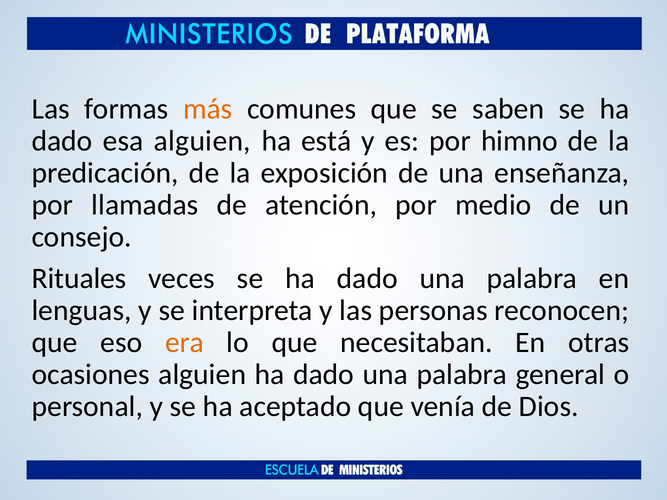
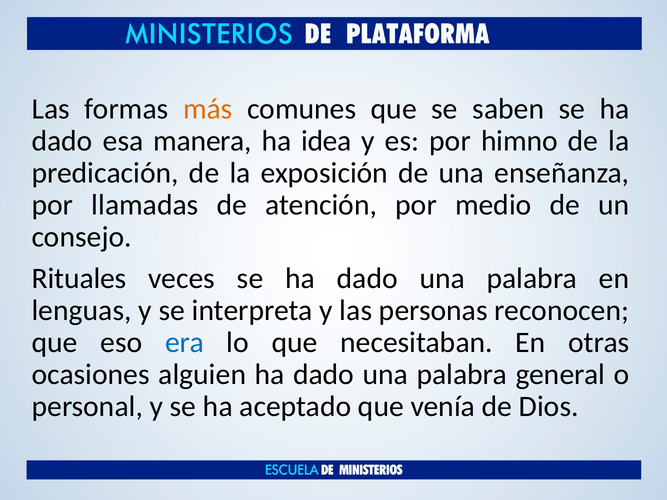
esa alguien: alguien -> manera (203, 141)
está: está -> idea (326, 141)
era colour: orange -> blue (184, 343)
